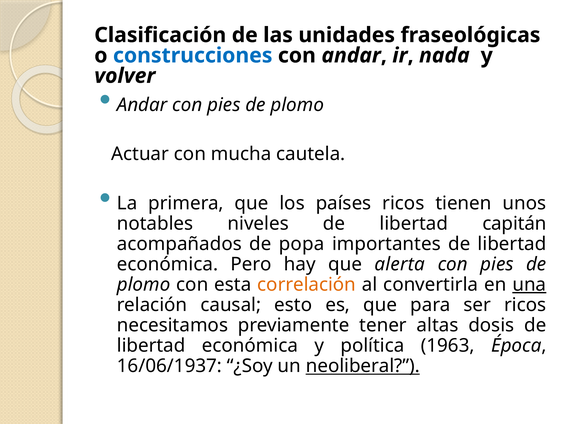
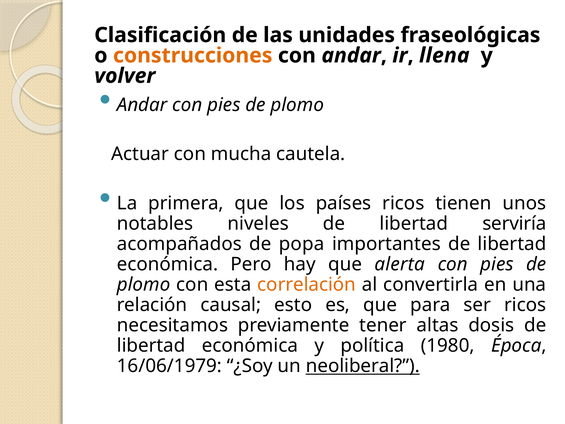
construcciones colour: blue -> orange (193, 55)
nada: nada -> llena (444, 55)
capitán: capitán -> serviría (514, 223)
una underline: present -> none (529, 284)
1963: 1963 -> 1980 (448, 345)
16/06/1937: 16/06/1937 -> 16/06/1979 (169, 366)
